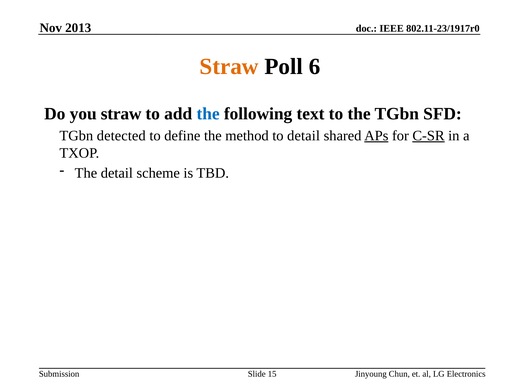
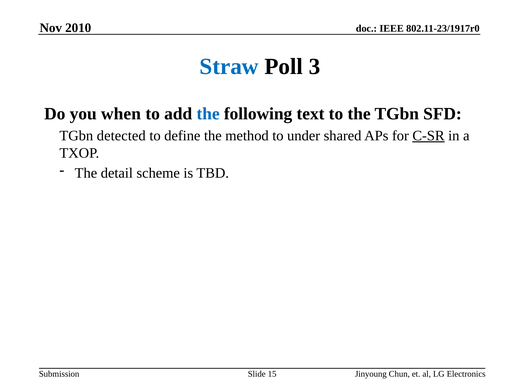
2013: 2013 -> 2010 (78, 28)
Straw colour: orange -> blue (229, 67)
6: 6 -> 3 (314, 67)
you straw: straw -> when (121, 114)
to detail: detail -> under (304, 136)
APs underline: present -> none (376, 136)
